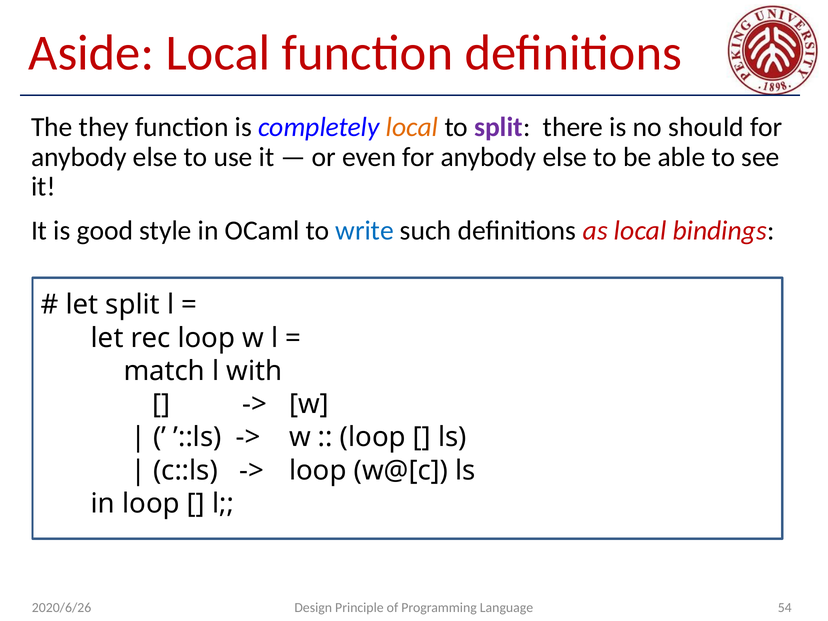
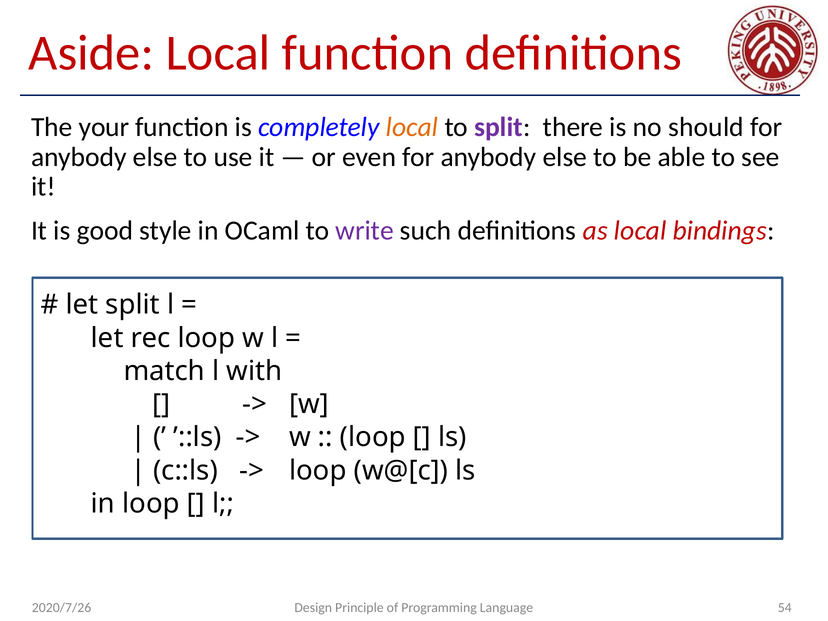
they: they -> your (104, 127)
write colour: blue -> purple (365, 230)
2020/6/26: 2020/6/26 -> 2020/7/26 (62, 608)
